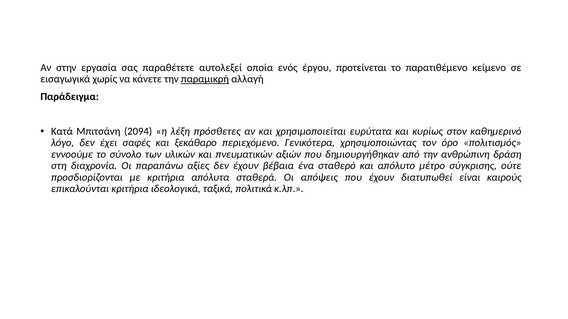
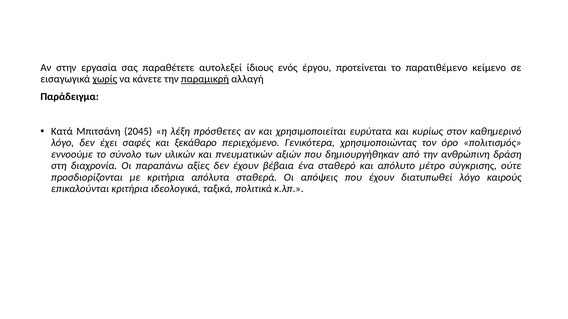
οποία: οποία -> ίδιους (260, 68)
χωρίς underline: none -> present (105, 79)
2094: 2094 -> 2045 (138, 131)
διατυπωθεί είναι: είναι -> λόγο (470, 178)
